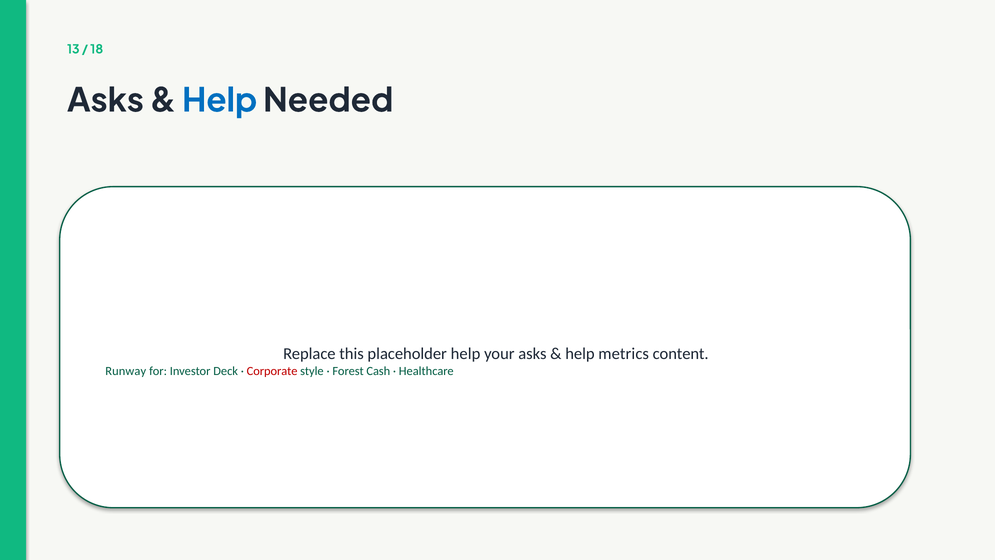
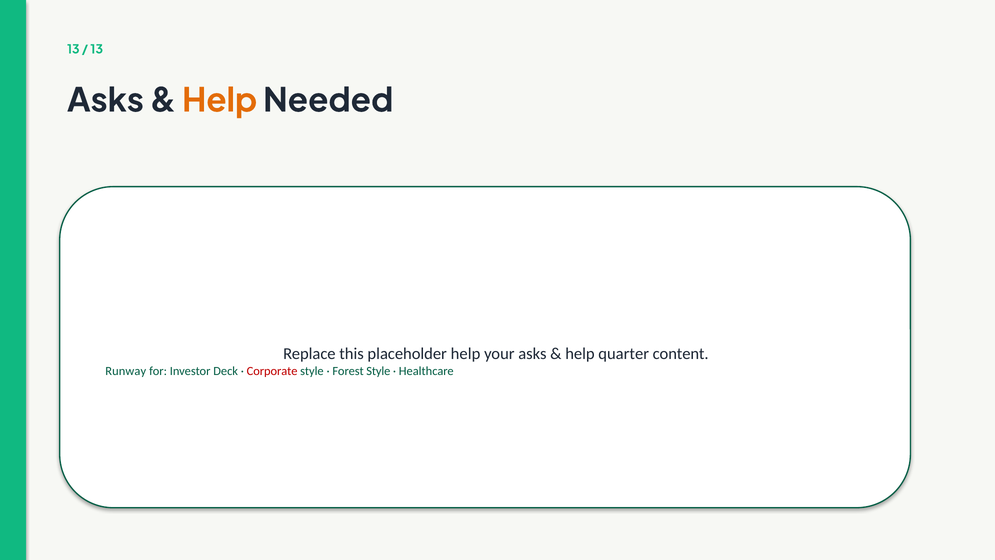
18: 18 -> 13 (97, 49)
Help colour: blue -> orange (220, 101)
metrics: metrics -> quarter (624, 354)
Forest Cash: Cash -> Style (378, 371)
